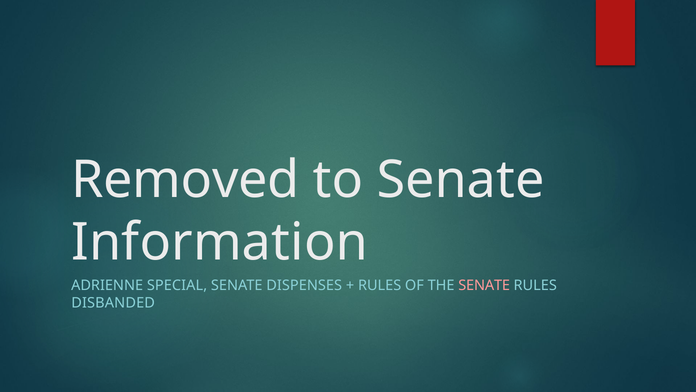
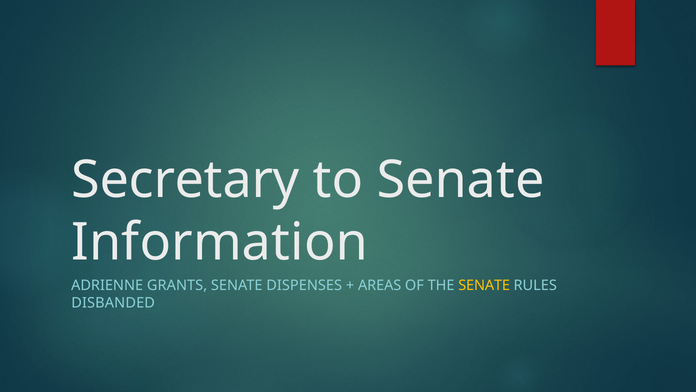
Removed: Removed -> Secretary (185, 180)
SPECIAL: SPECIAL -> GRANTS (177, 285)
RULES: RULES -> AREAS (380, 285)
SENATE colour: pink -> yellow (484, 285)
